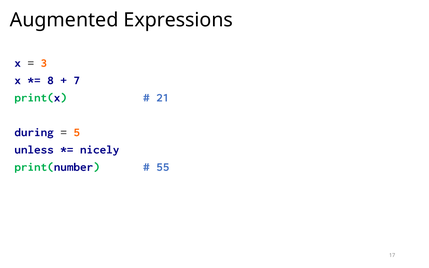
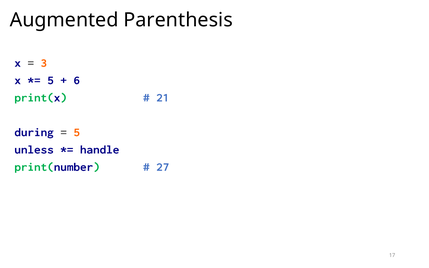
Expressions: Expressions -> Parenthesis (178, 20)
8: 8 -> 5 (50, 80)
7: 7 -> 6 (77, 80)
nicely: nicely -> handle (100, 150)
55: 55 -> 27 (163, 167)
